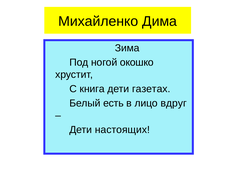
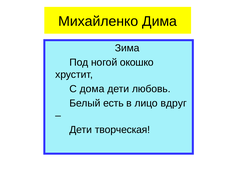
книга: книга -> дома (92, 89)
газетах: газетах -> любовь (151, 89)
настоящих: настоящих -> творческая (122, 130)
